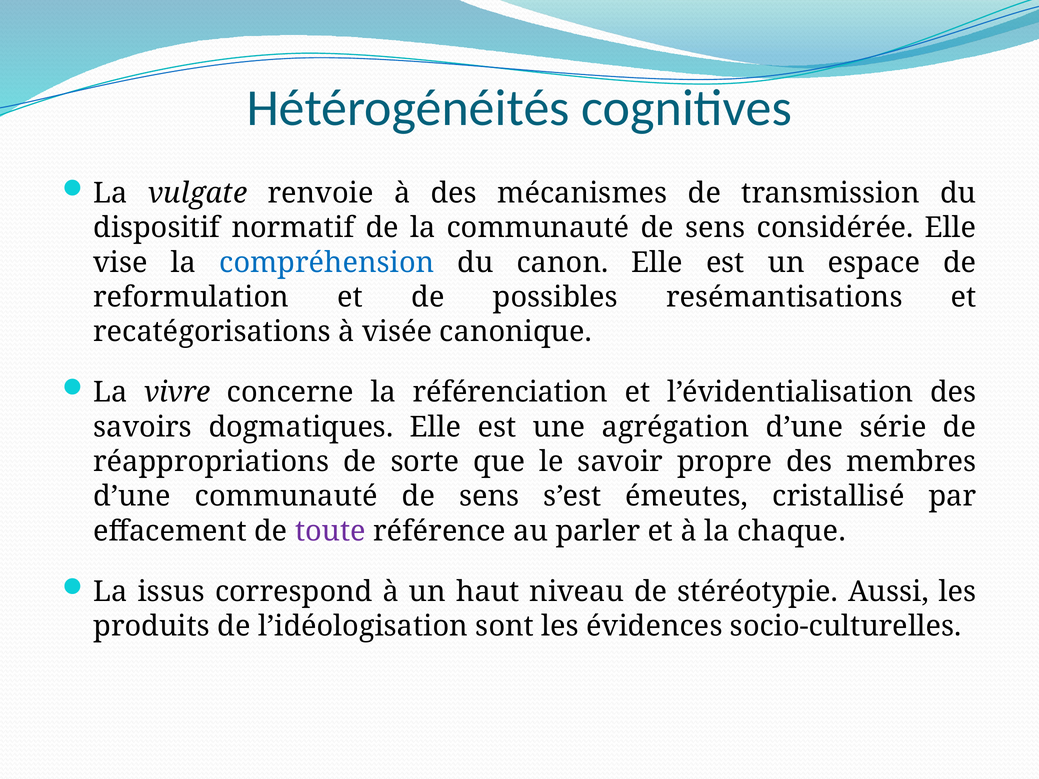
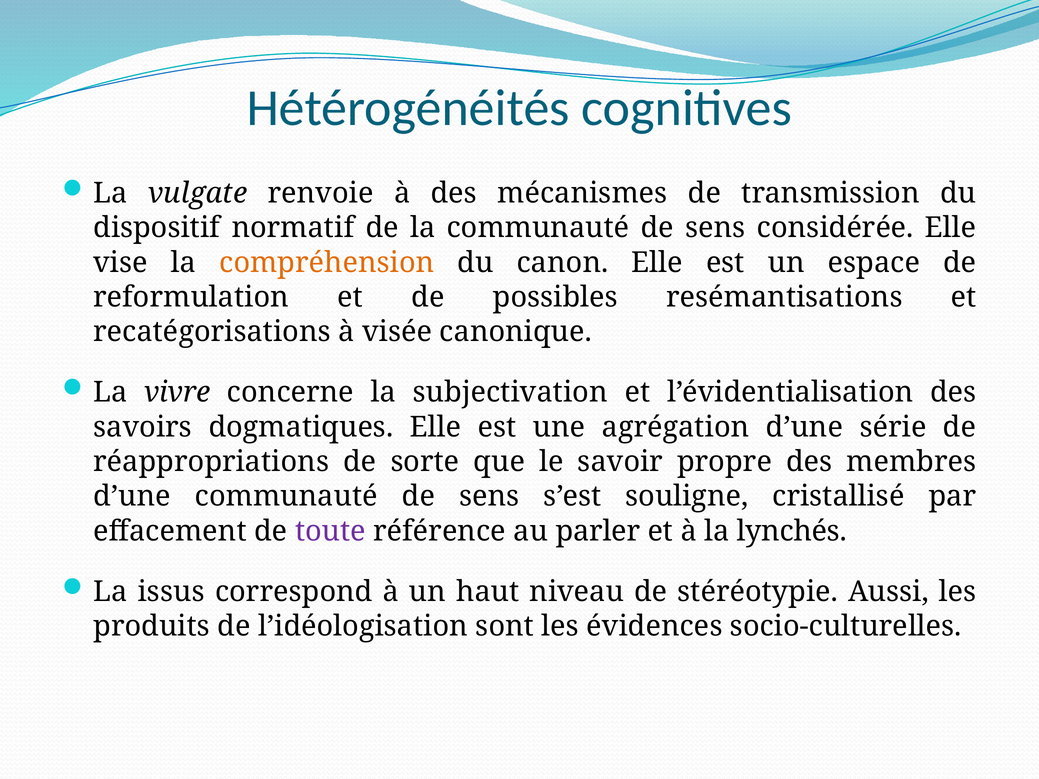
compréhension colour: blue -> orange (327, 263)
référenciation: référenciation -> subjectivation (510, 393)
émeutes: émeutes -> souligne (687, 497)
chaque: chaque -> lynchés (792, 531)
